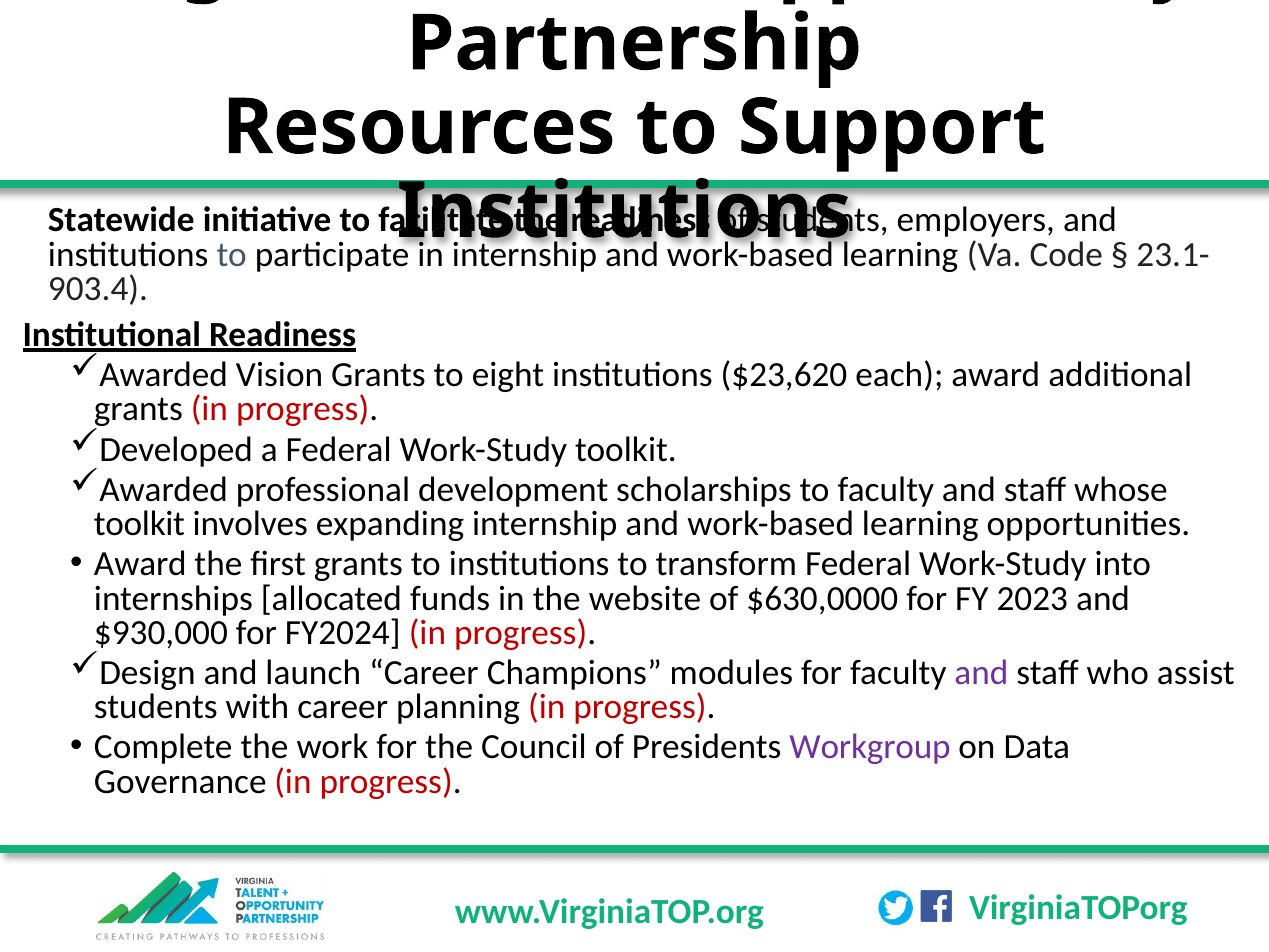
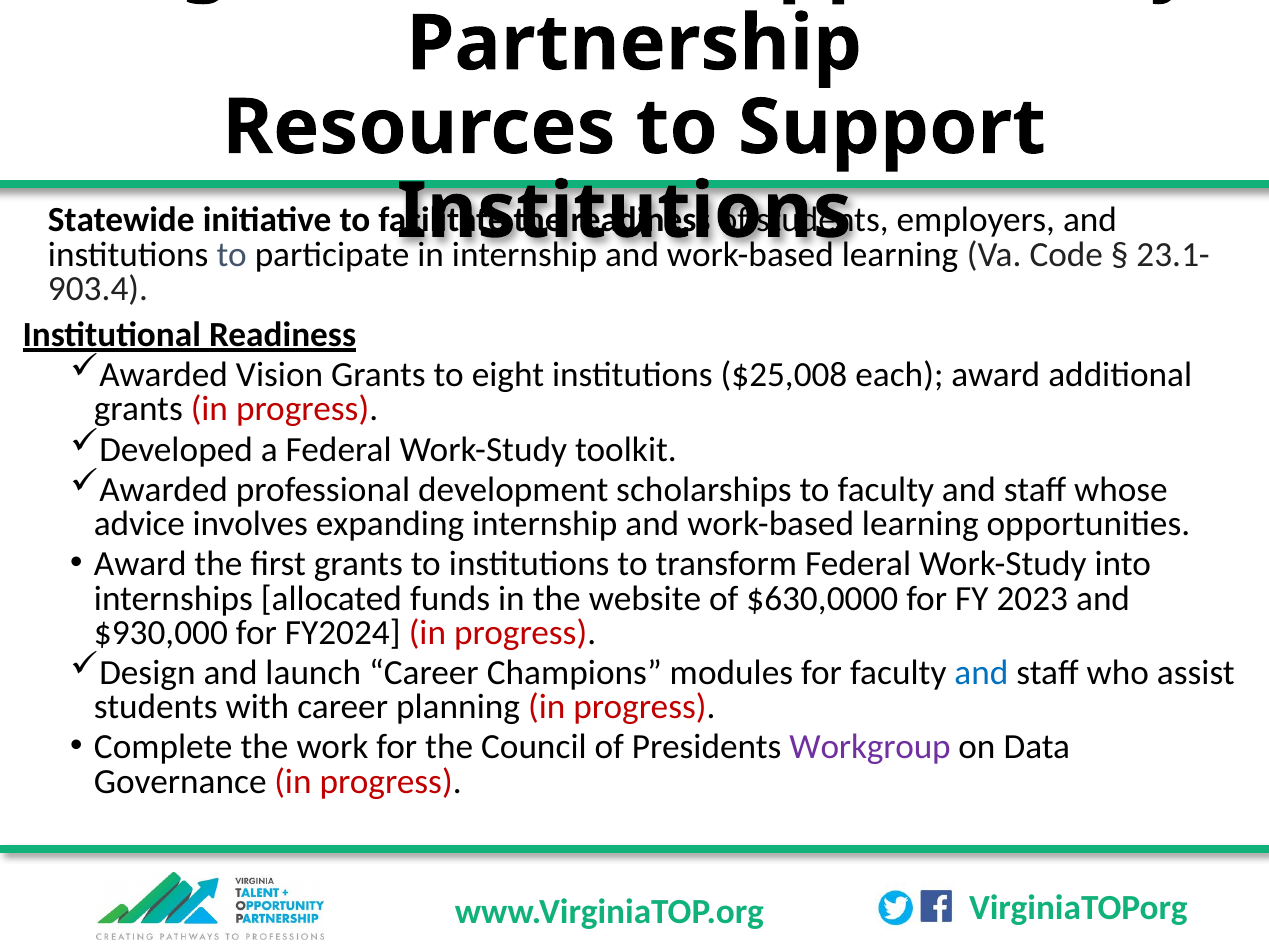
$23,620: $23,620 -> $25,008 (784, 375)
toolkit: toolkit -> advice (139, 524)
and colour: purple -> blue (981, 673)
